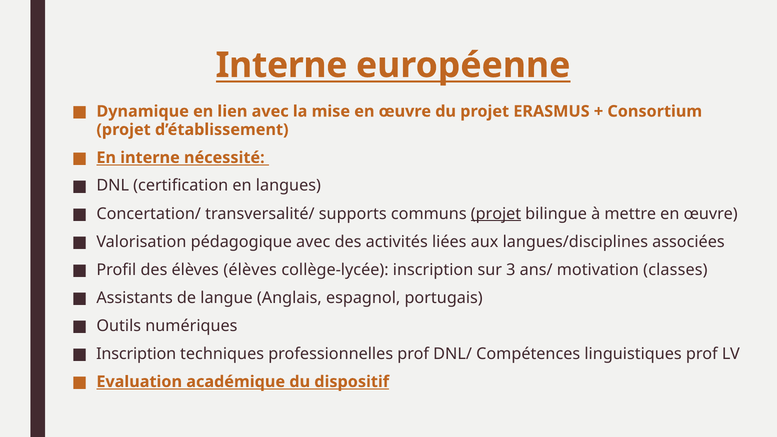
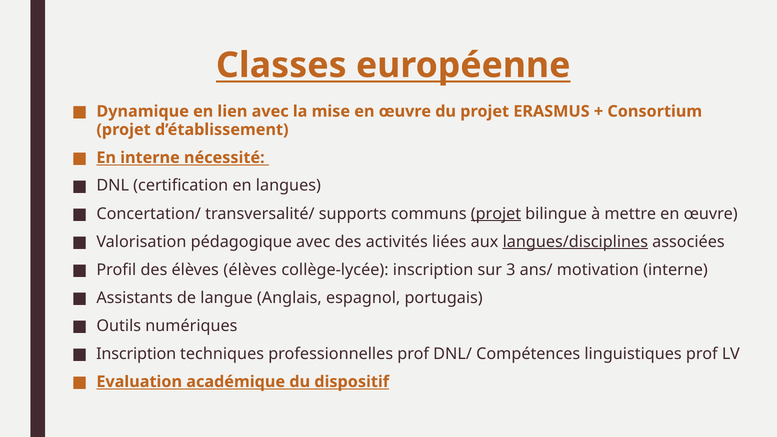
Interne: Interne -> Classes (281, 65)
langues/disciplines underline: none -> present (575, 242)
motivation classes: classes -> interne (676, 270)
